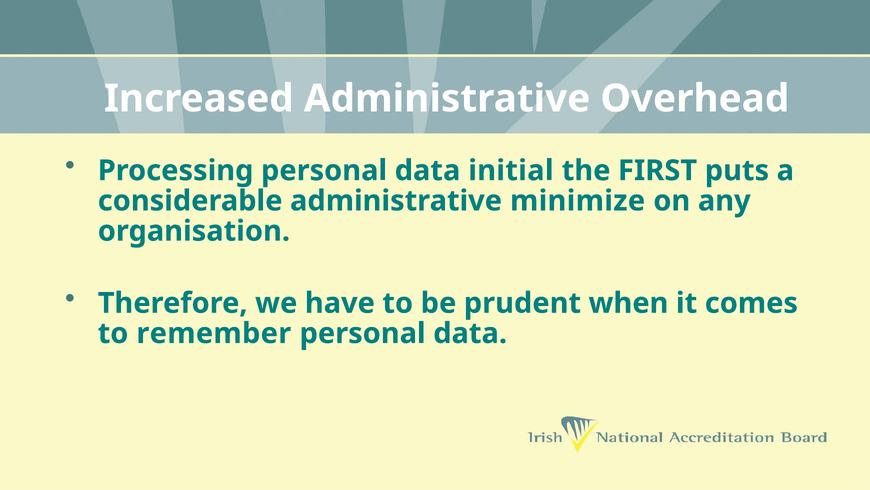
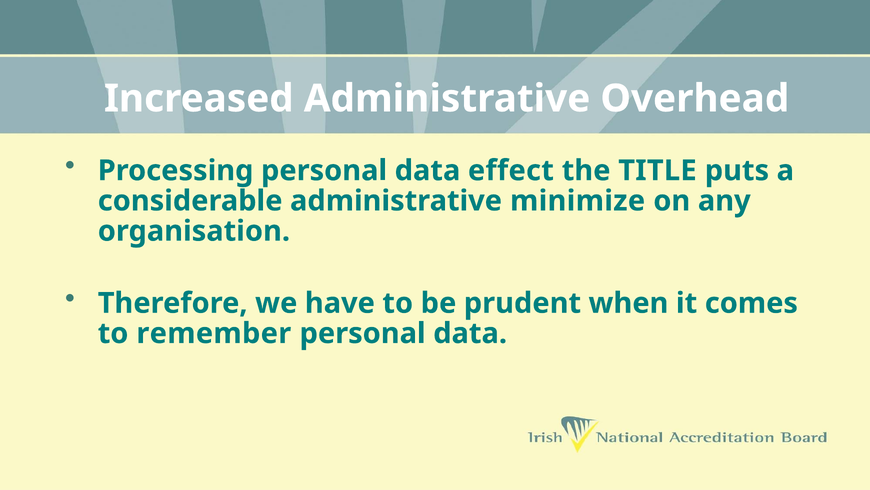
initial: initial -> effect (511, 170)
FIRST: FIRST -> TITLE (657, 170)
